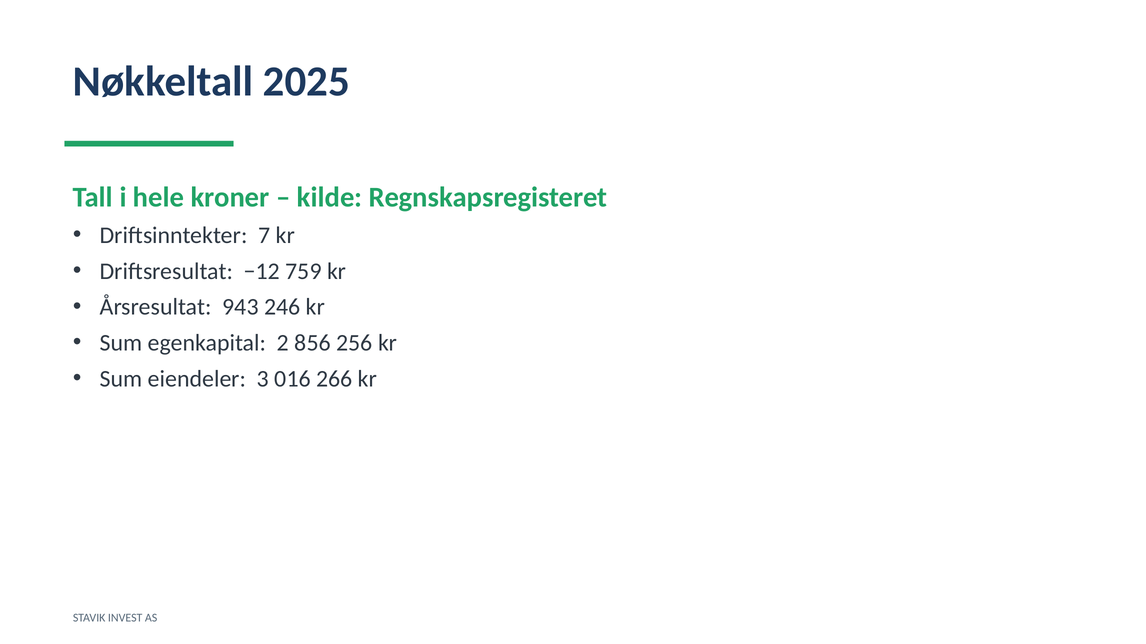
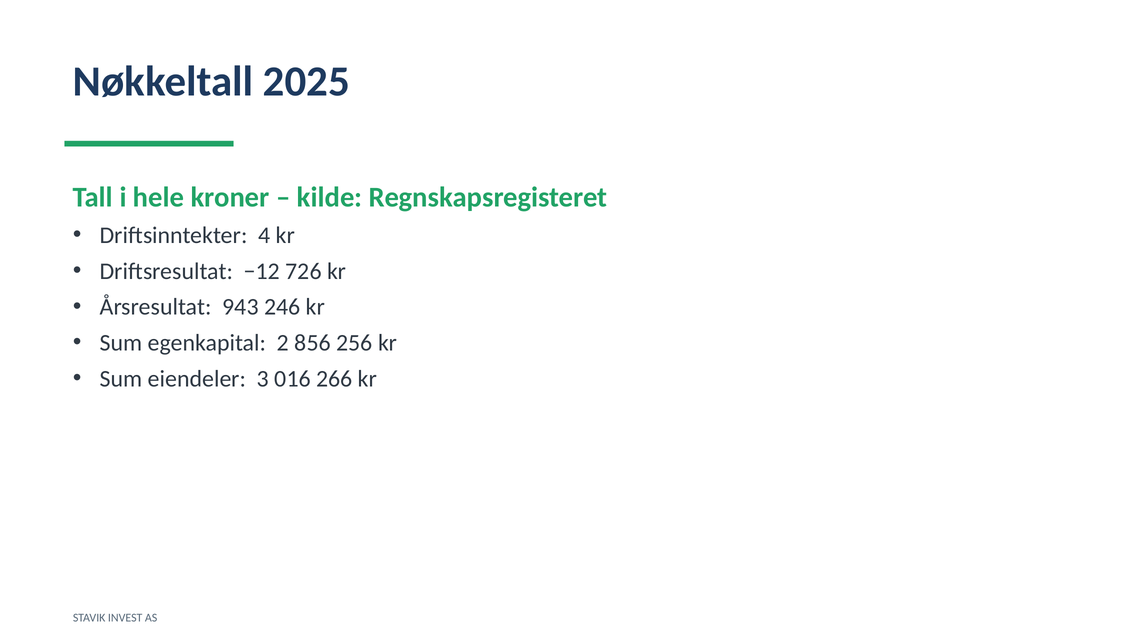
7: 7 -> 4 (264, 236)
759: 759 -> 726 (303, 271)
